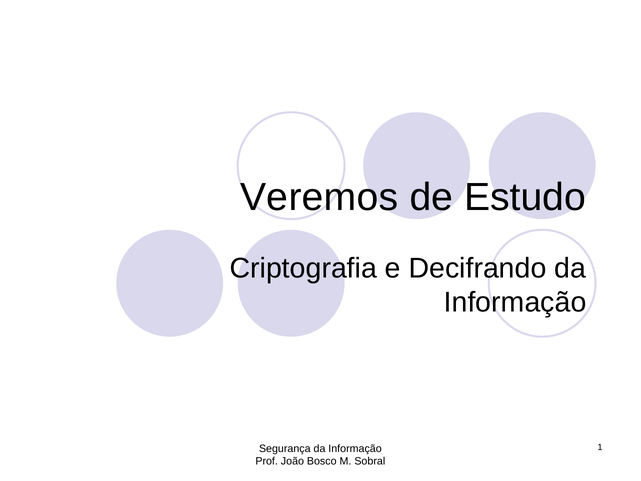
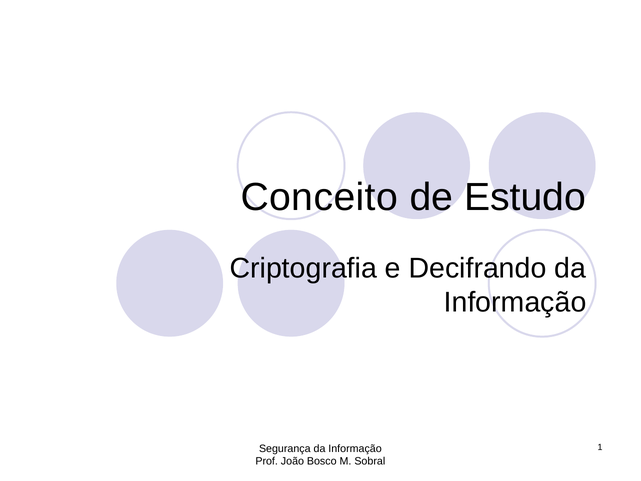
Veremos: Veremos -> Conceito (319, 197)
